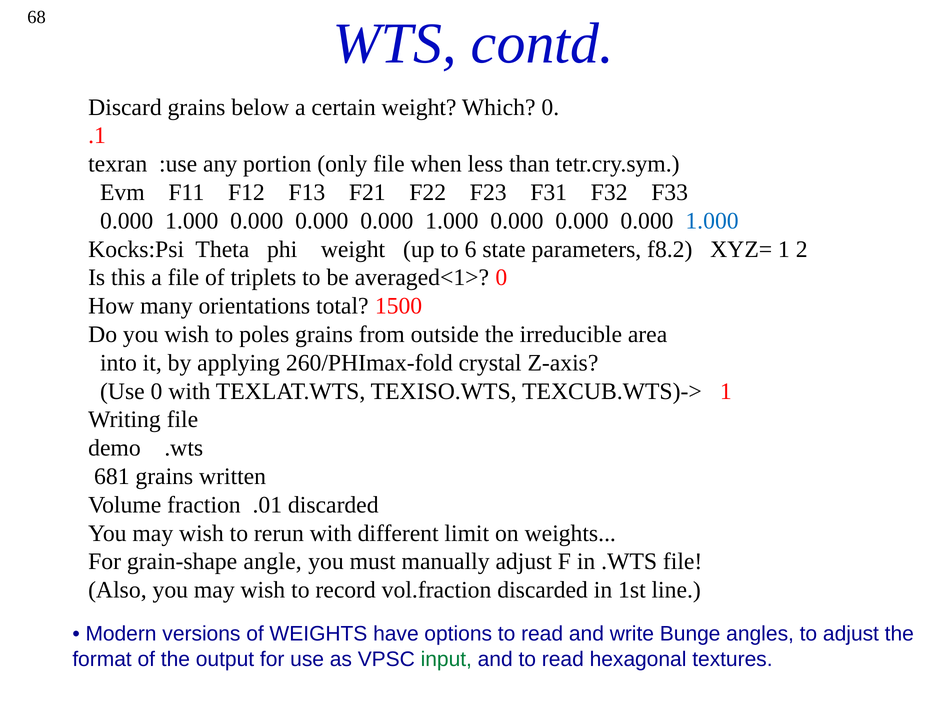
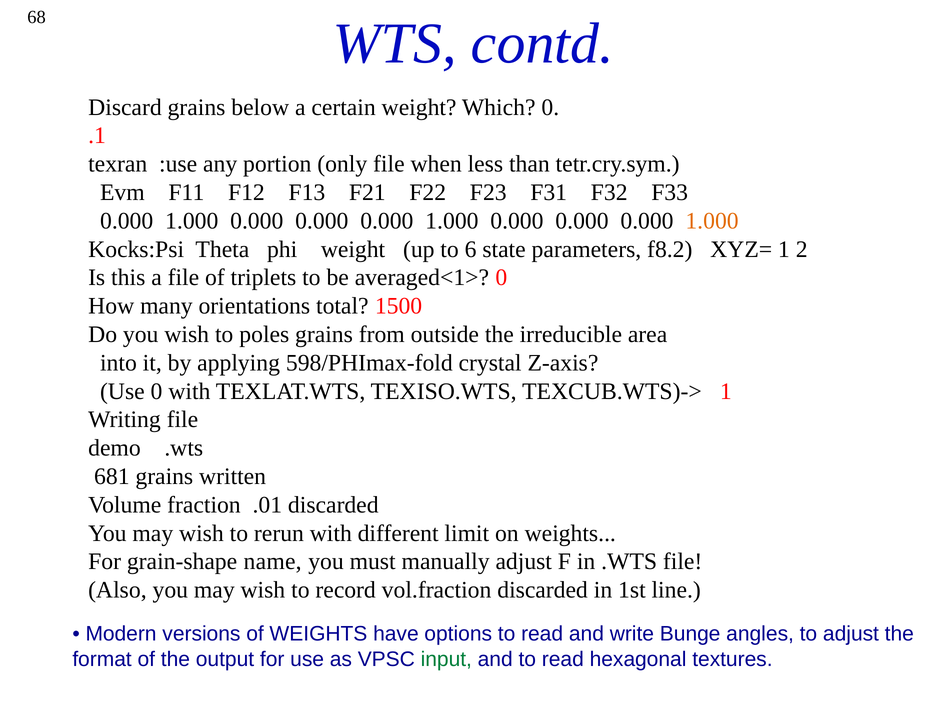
1.000 colour: blue -> orange (712, 221)
260/PHImax-fold: 260/PHImax-fold -> 598/PHImax-fold (369, 363)
angle: angle -> name (273, 562)
